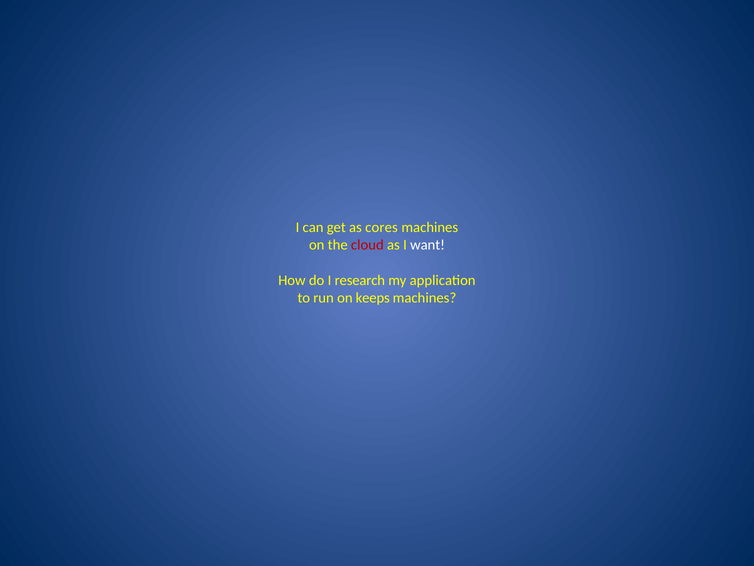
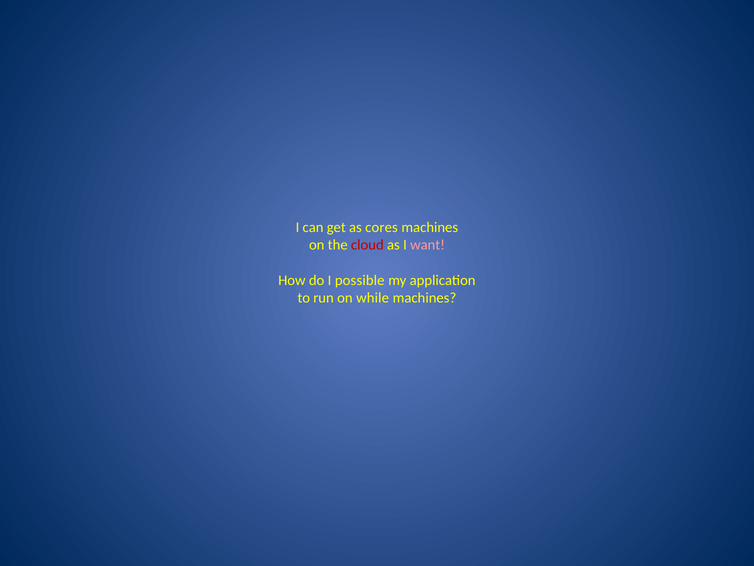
want colour: white -> pink (428, 245)
research: research -> possible (360, 280)
keeps: keeps -> while (373, 298)
